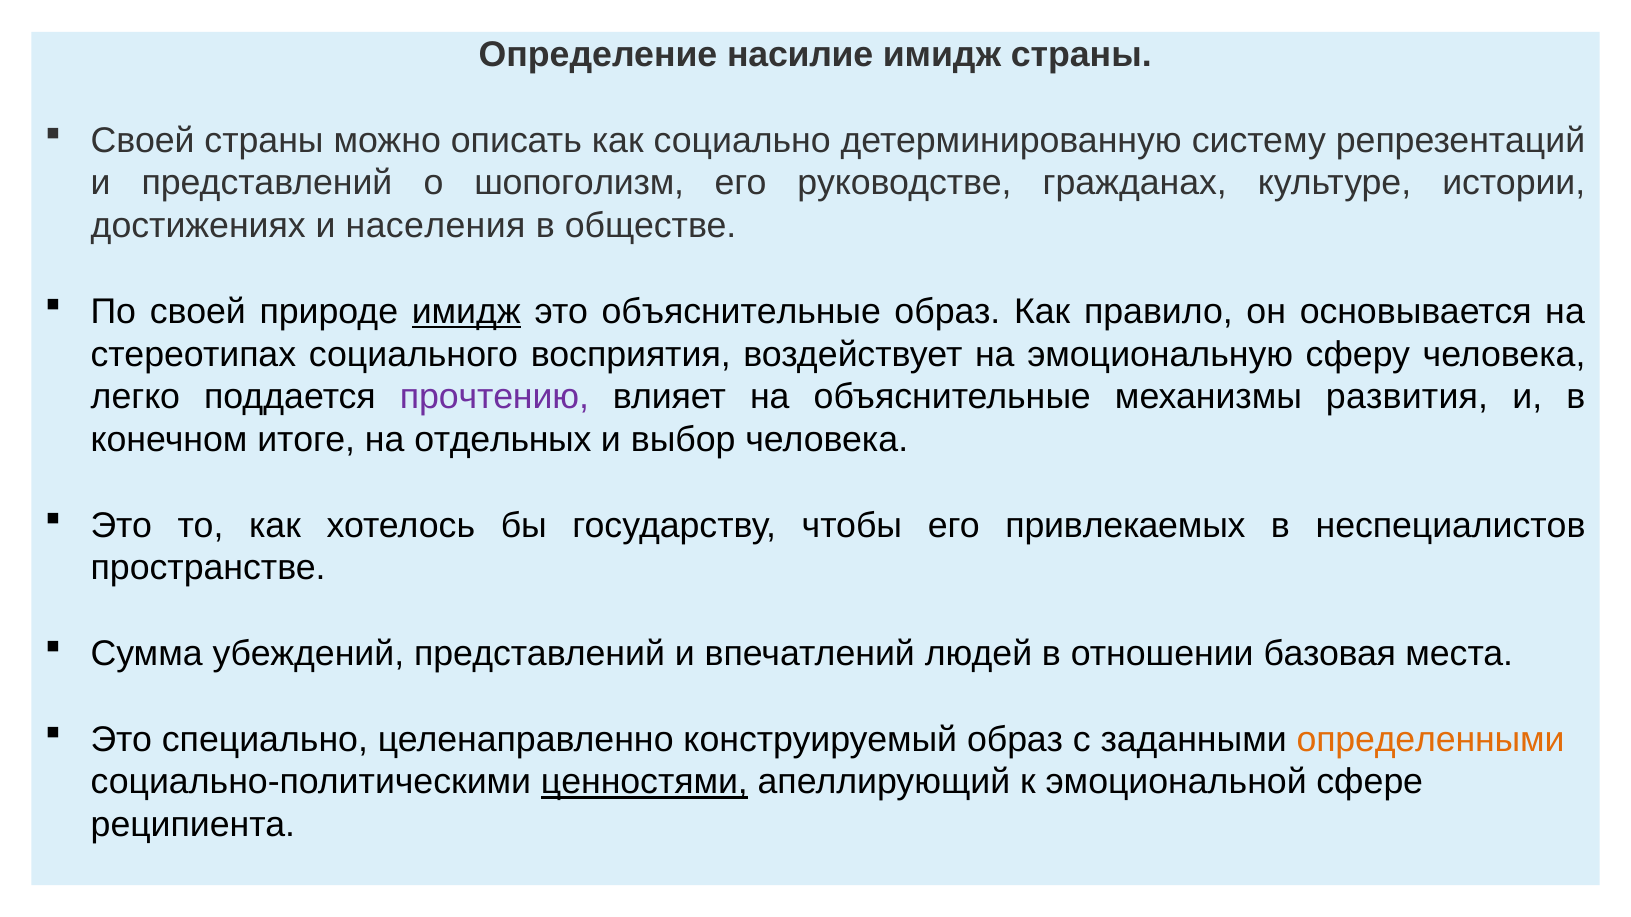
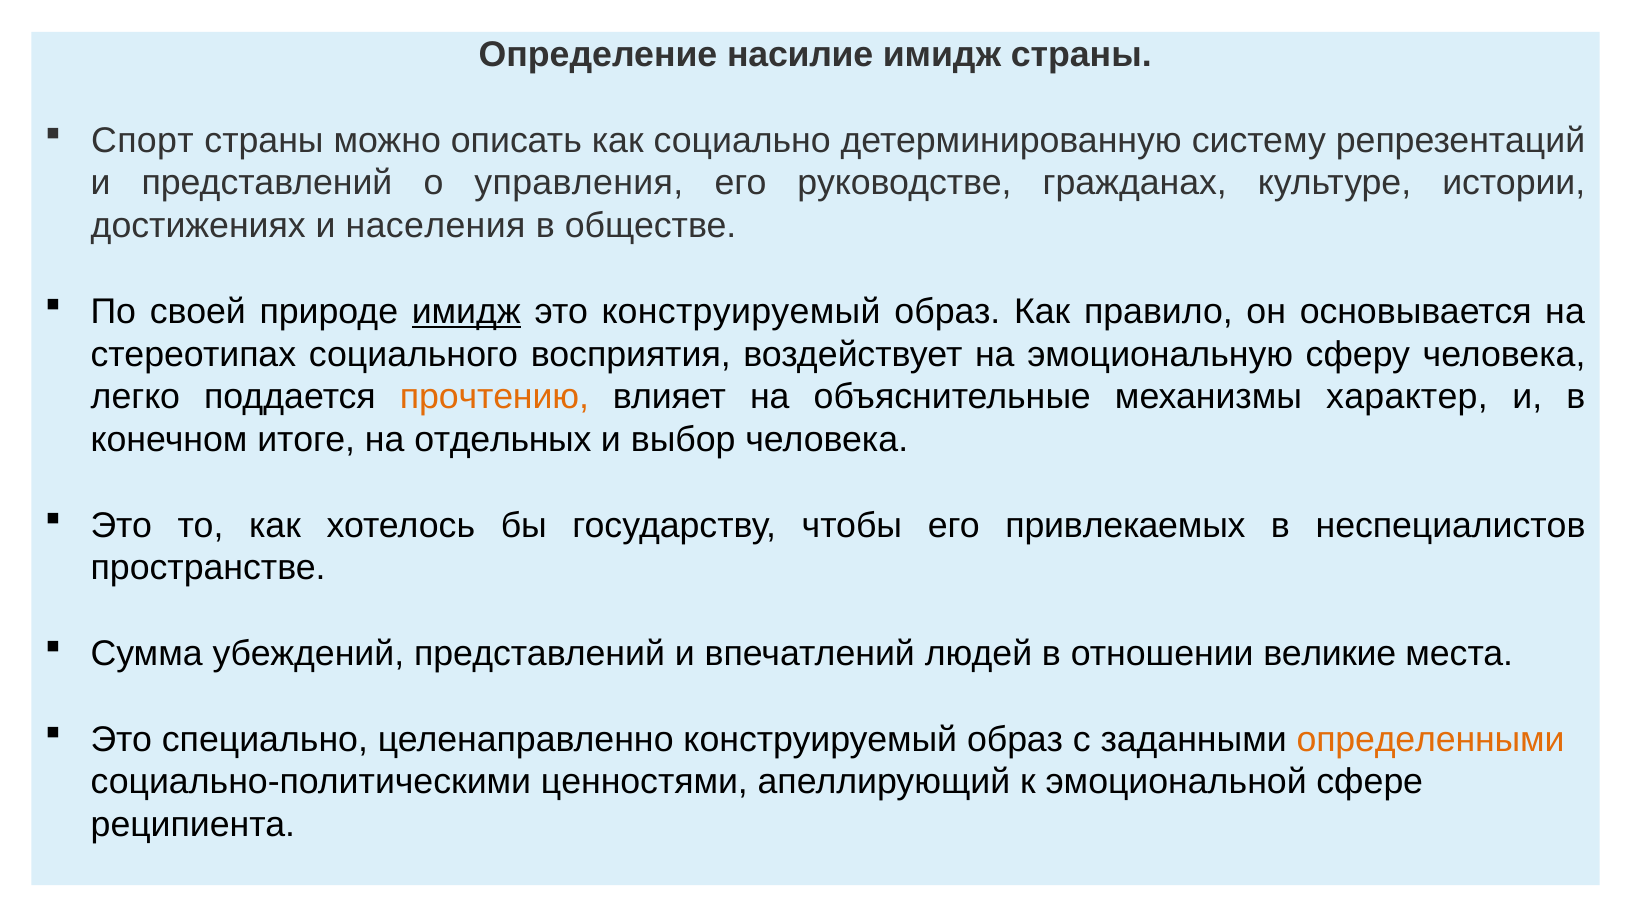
Своей: Своей -> Спорт (142, 140)
шопоголизм: шопоголизм -> управления (579, 183)
это объяснительные: объяснительные -> конструируемый (741, 312)
прочтению colour: purple -> orange (494, 397)
развития: развития -> характер (1407, 397)
базовая: базовая -> великие (1330, 654)
ценностями underline: present -> none (644, 783)
